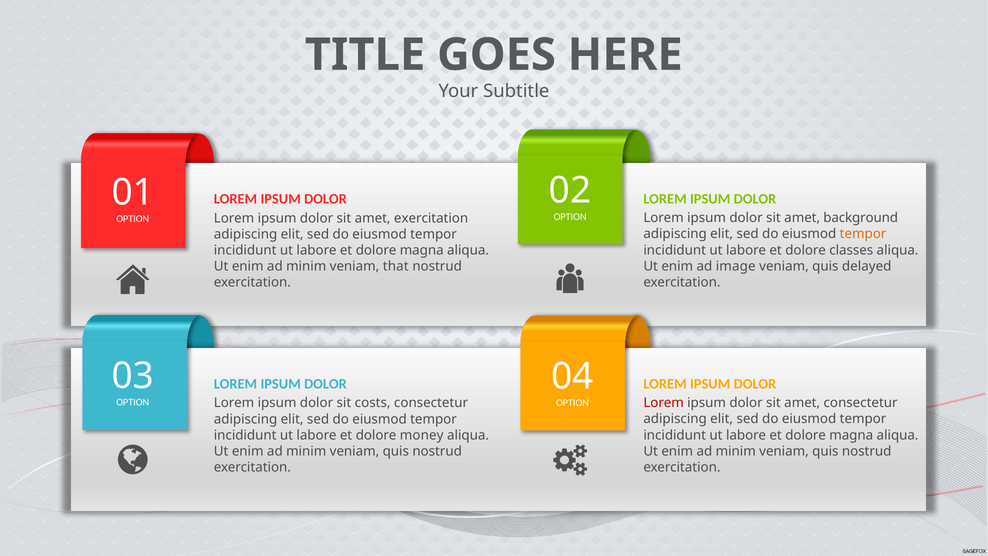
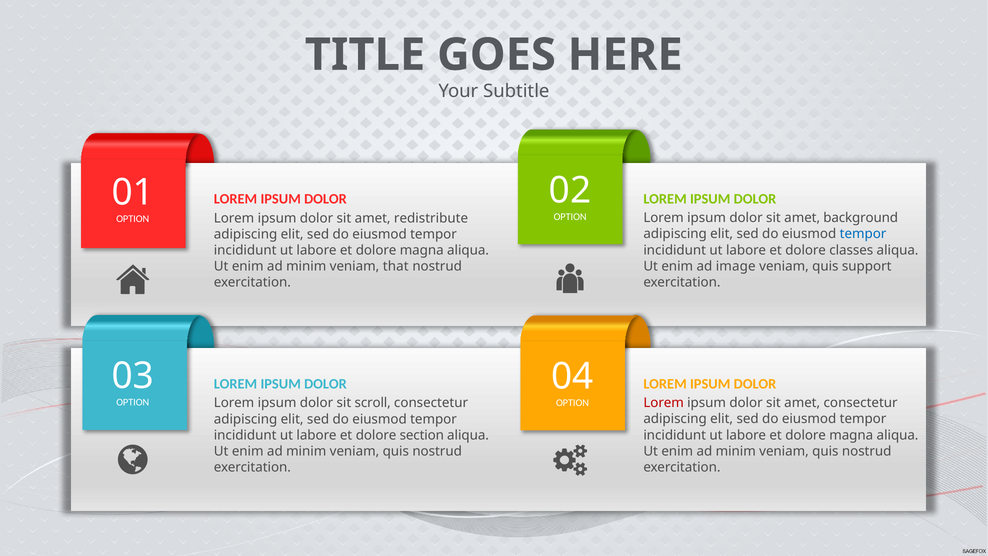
amet exercitation: exercitation -> redistribute (431, 218)
tempor colour: orange -> blue (863, 234)
delayed: delayed -> support (867, 266)
costs: costs -> scroll (373, 403)
money: money -> section (422, 435)
